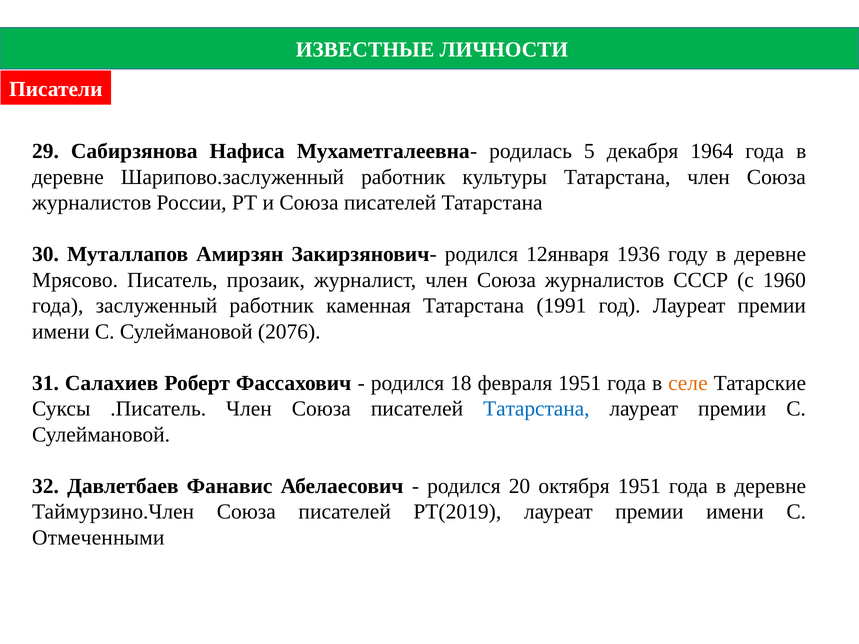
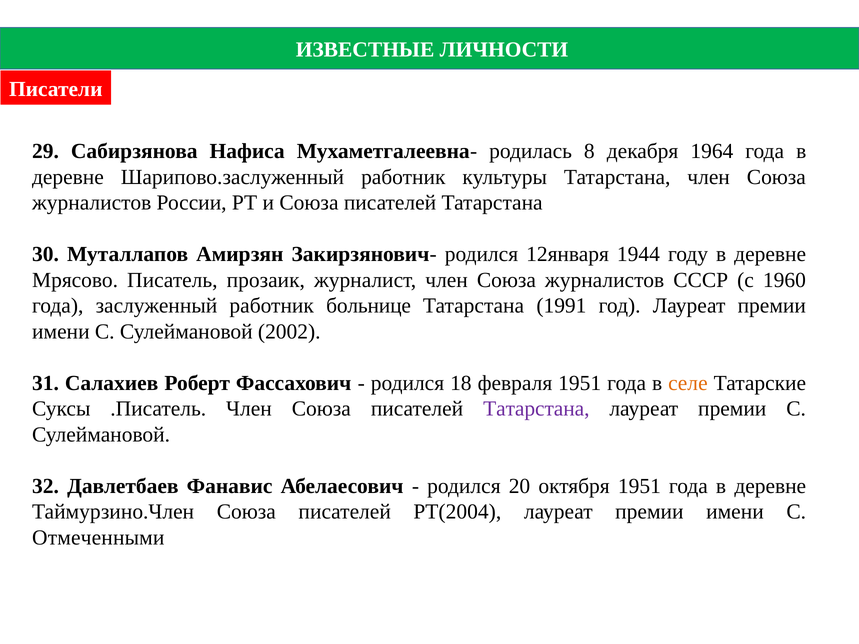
5: 5 -> 8 (589, 151)
1936: 1936 -> 1944 (638, 254)
каменная: каменная -> больнице (369, 306)
2076: 2076 -> 2002 (289, 332)
Татарстана colour: blue -> purple (536, 409)
РТ(2019: РТ(2019 -> РТ(2004 (457, 512)
